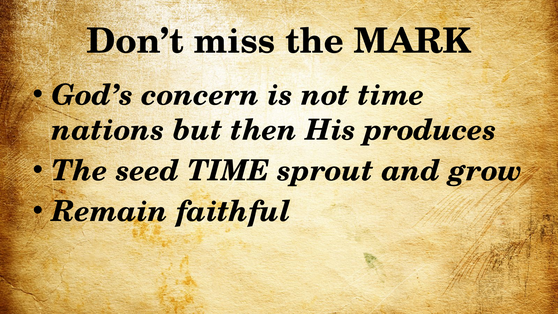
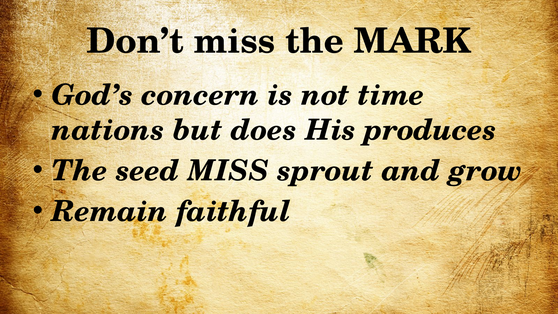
then: then -> does (264, 130)
seed TIME: TIME -> MISS (228, 171)
